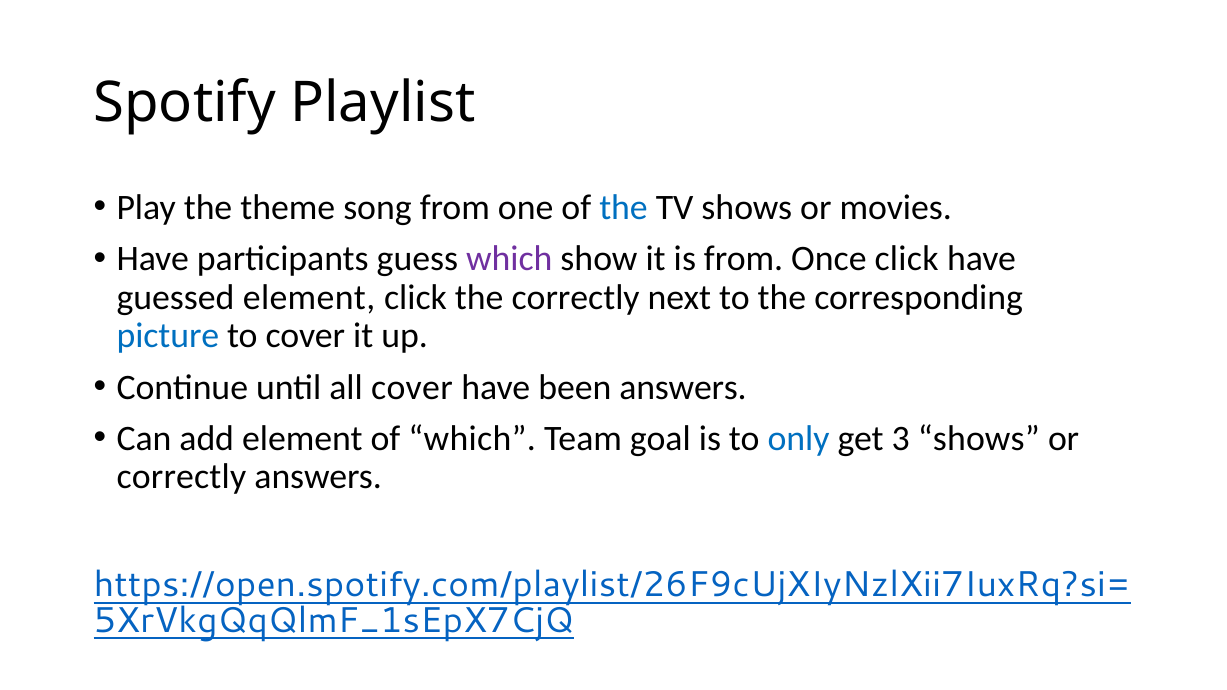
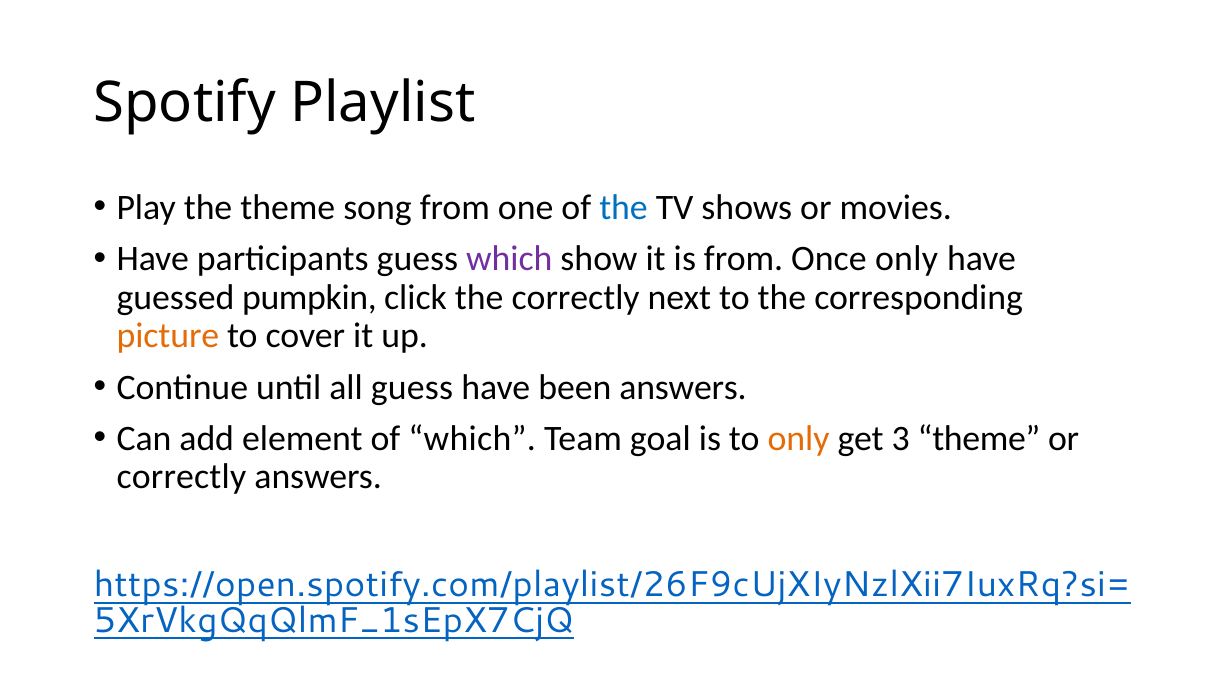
Once click: click -> only (907, 259)
guessed element: element -> pumpkin (309, 297)
picture colour: blue -> orange (168, 336)
all cover: cover -> guess (412, 387)
only colour: blue -> orange (799, 439)
3 shows: shows -> theme (979, 439)
